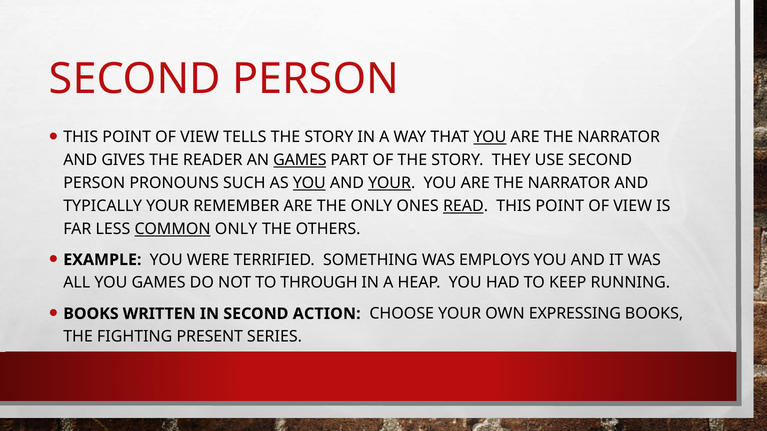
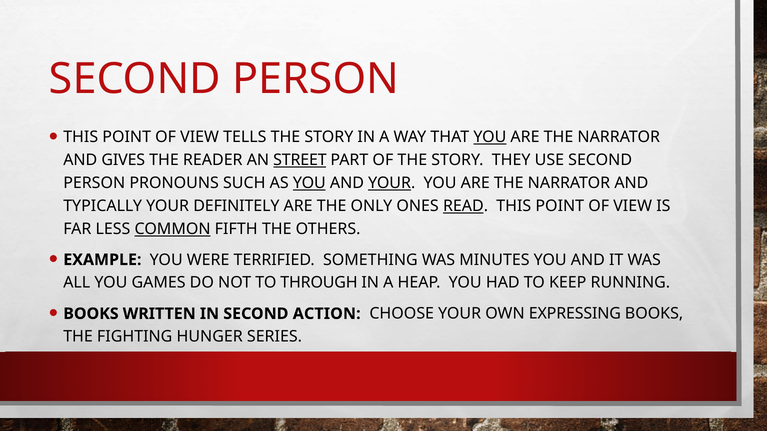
AN GAMES: GAMES -> STREET (300, 160)
REMEMBER: REMEMBER -> DEFINITELY (236, 206)
COMMON ONLY: ONLY -> FIFTH (236, 229)
EMPLOYS: EMPLOYS -> MINUTES (494, 260)
PRESENT: PRESENT -> HUNGER (210, 337)
